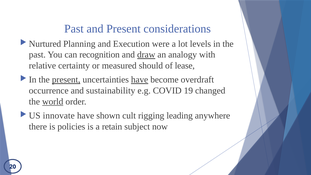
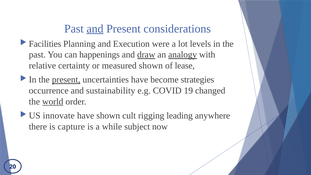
and underline: none -> present (95, 29)
Nurtured: Nurtured -> Facilities (45, 44)
recognition: recognition -> happenings (100, 55)
analogy underline: none -> present (183, 55)
measured should: should -> shown (151, 66)
have underline: present -> none (140, 80)
overdraft: overdraft -> strategies (197, 80)
policies: policies -> capture (71, 127)
retain: retain -> while (112, 127)
